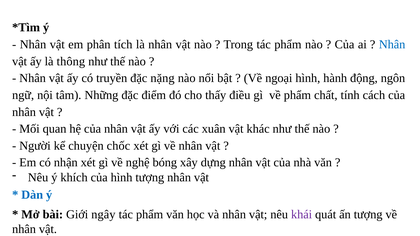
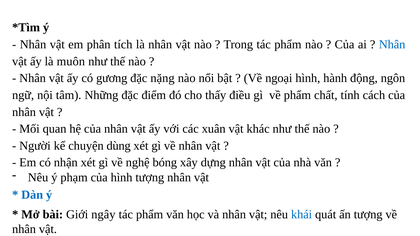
thông: thông -> muôn (71, 61)
truyền: truyền -> gương (112, 78)
chốc: chốc -> dùng (119, 146)
khích: khích -> phạm (74, 178)
khái colour: purple -> blue (302, 215)
